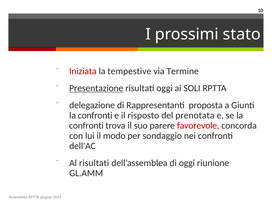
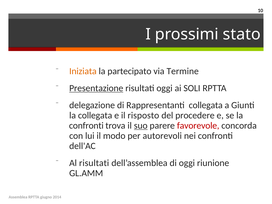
Iniziata colour: red -> orange (83, 71)
tempestive: tempestive -> partecipato (129, 71)
Rappresentanti proposta: proposta -> collegata (206, 105)
confronti: confronti -> collegata (95, 115)
prenotata: prenotata -> procedere (195, 115)
suo underline: none -> present (141, 126)
sondaggio: sondaggio -> autorevoli (162, 136)
